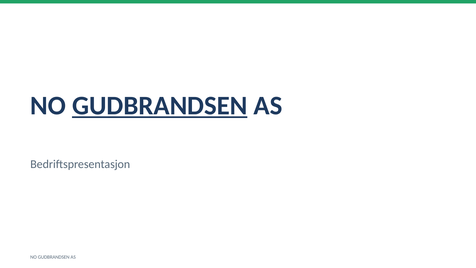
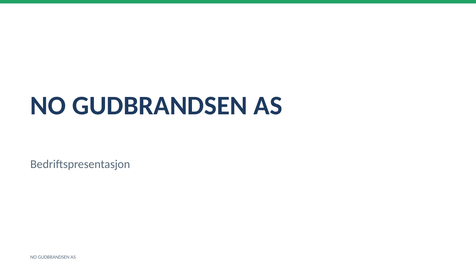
GUDBRANDSEN underline: present -> none (160, 106)
